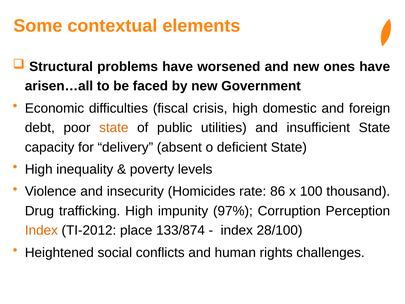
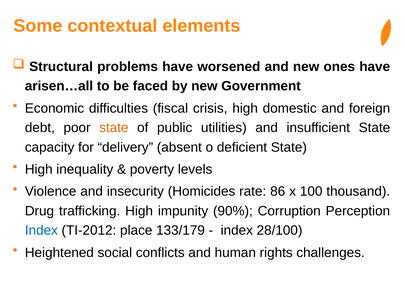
97%: 97% -> 90% (233, 211)
Index colour: orange -> blue (41, 230)
133/874: 133/874 -> 133/179 (181, 230)
